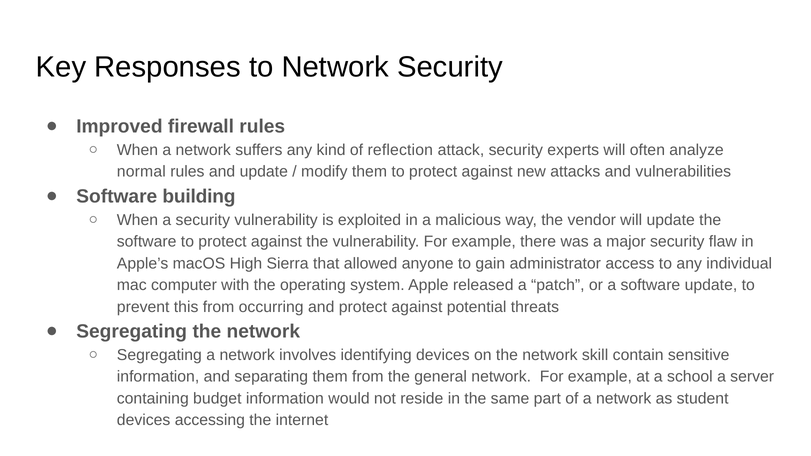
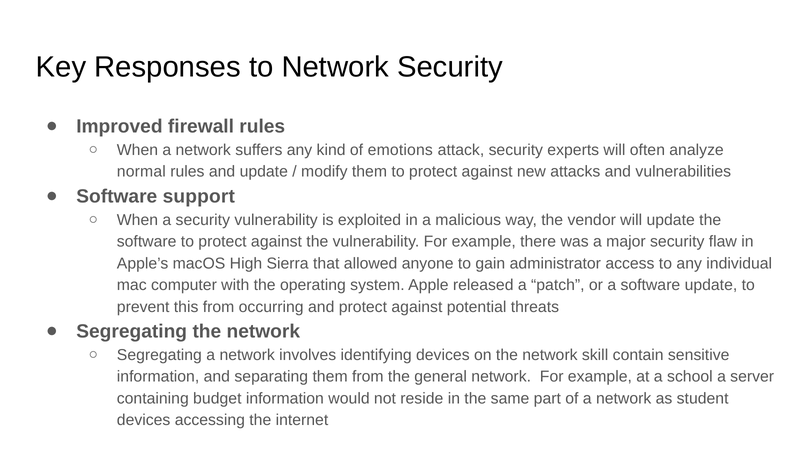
reflection: reflection -> emotions (400, 150)
building: building -> support (199, 196)
